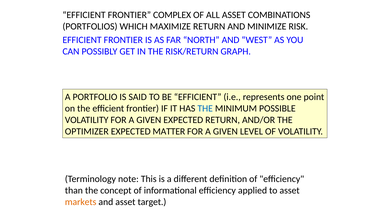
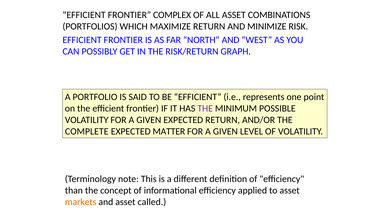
THE colour: blue -> purple (205, 108)
OPTIMIZER: OPTIMIZER -> COMPLETE (87, 131)
target: target -> called (152, 202)
